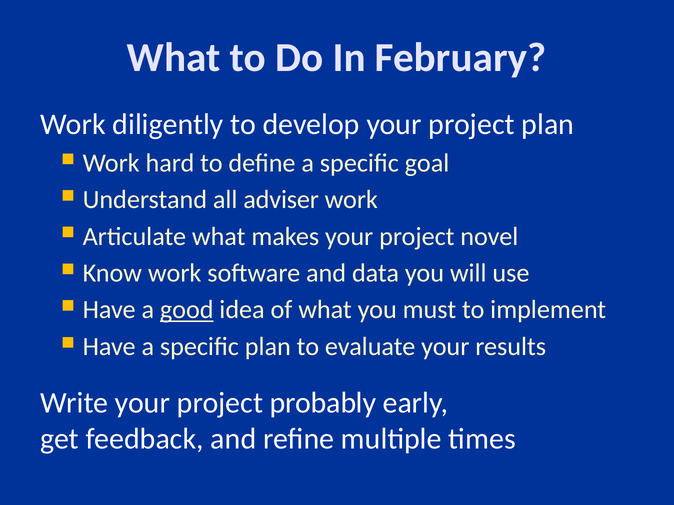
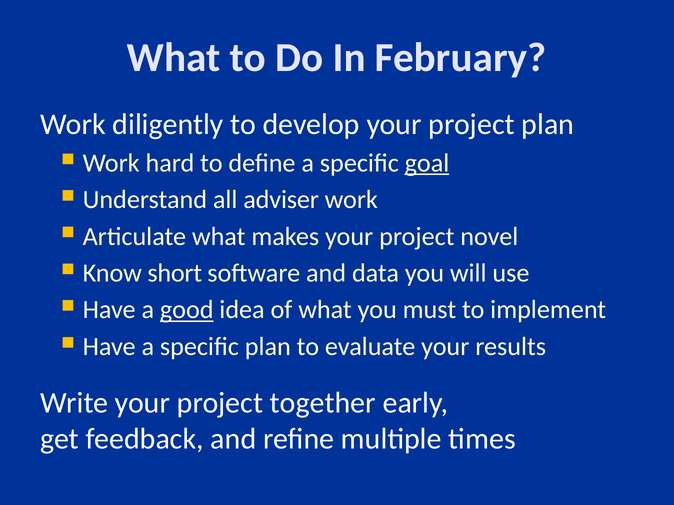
goal underline: none -> present (427, 163)
Know work: work -> short (175, 273)
probably: probably -> together (323, 403)
